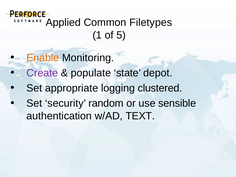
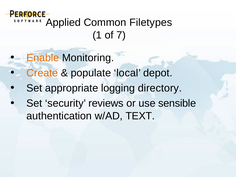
5: 5 -> 7 (121, 35)
Create colour: purple -> orange (42, 73)
state: state -> local (127, 73)
clustered: clustered -> directory (160, 88)
random: random -> reviews (106, 103)
